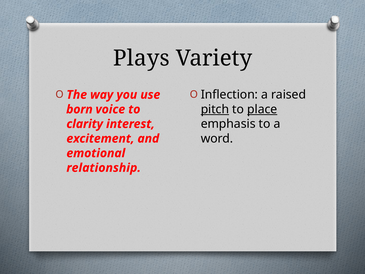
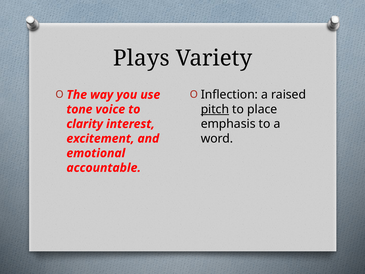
place underline: present -> none (262, 109)
born: born -> tone (79, 109)
relationship: relationship -> accountable (104, 168)
